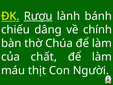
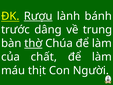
chiếu: chiếu -> trước (15, 30)
chính: chính -> trung (97, 30)
thờ underline: none -> present (33, 43)
